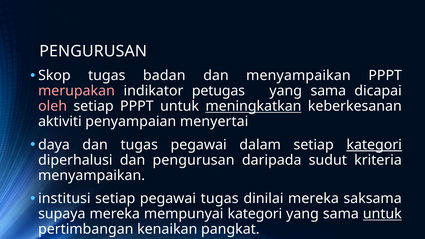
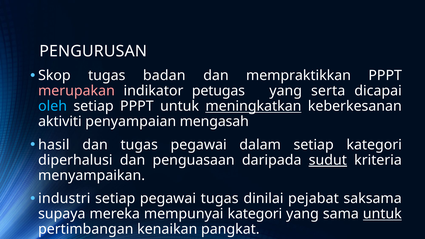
dan menyampaikan: menyampaikan -> mempraktikkan (299, 76)
sama: sama -> serta (328, 91)
oleh colour: pink -> light blue (53, 106)
menyertai: menyertai -> mengasah (214, 122)
daya: daya -> hasil (54, 145)
kategori underline: present -> none (374, 145)
dan pengurusan: pengurusan -> penguasaan (194, 160)
sudut underline: none -> present (328, 160)
institusi: institusi -> industri (64, 199)
dinilai mereka: mereka -> pejabat (313, 199)
